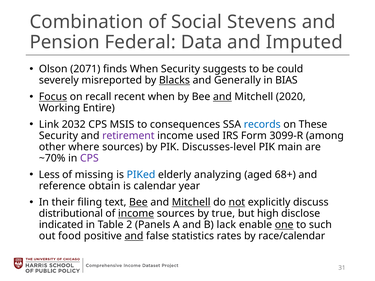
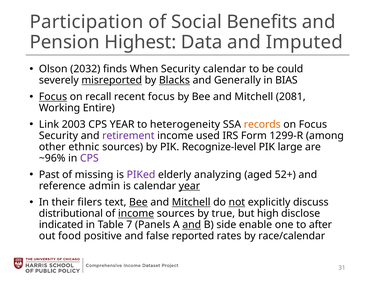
Combination: Combination -> Participation (86, 22)
Stevens: Stevens -> Benefits (262, 22)
Federal: Federal -> Highest (140, 42)
2071: 2071 -> 2032 (85, 69)
Security suggests: suggests -> calendar (225, 69)
misreported underline: none -> present (112, 80)
recent when: when -> focus (161, 97)
and underline: present -> none (222, 97)
2020: 2020 -> 2081 (291, 97)
2032: 2032 -> 2003 (74, 125)
CPS MSIS: MSIS -> YEAR (122, 125)
consequences: consequences -> heterogeneity (185, 125)
records colour: blue -> orange (262, 125)
on These: These -> Focus (313, 125)
3099-R: 3099-R -> 1299-R (286, 136)
where: where -> ethnic (84, 147)
Discusses-level: Discusses-level -> Recognize-level (219, 147)
main: main -> large (290, 147)
~70%: ~70% -> ~96% (52, 158)
Less: Less -> Past (49, 175)
PIKed colour: blue -> purple (141, 175)
68+: 68+ -> 52+ (285, 175)
obtain: obtain -> admin (104, 186)
year underline: none -> present (189, 186)
filing: filing -> filers (90, 202)
2: 2 -> 7 (129, 225)
and underline: none -> present (192, 225)
lack: lack -> side (226, 225)
one underline: present -> none (284, 225)
such: such -> after (320, 225)
and underline: present -> none (134, 236)
statistics: statistics -> reported (193, 236)
